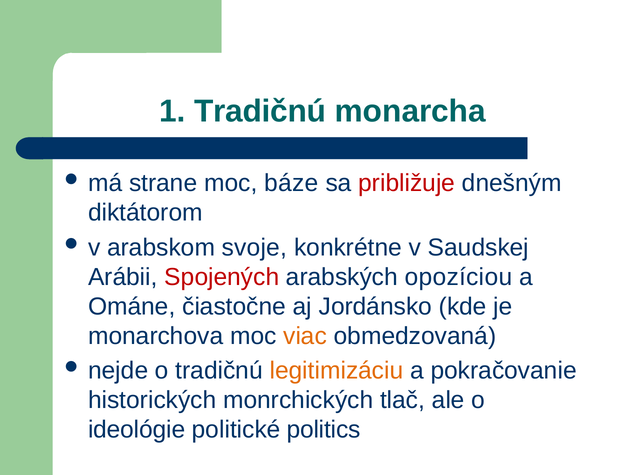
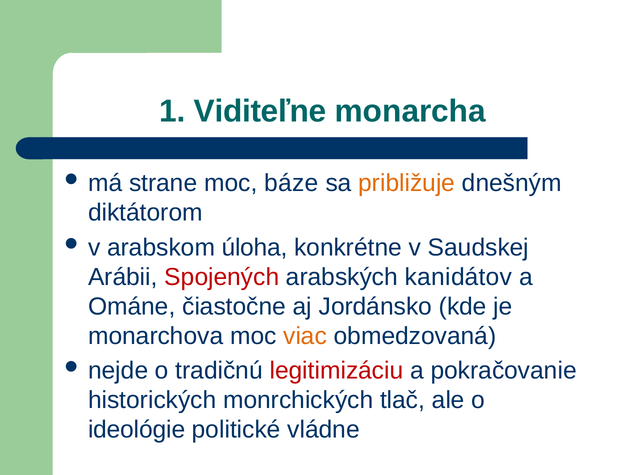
1 Tradičnú: Tradičnú -> Viditeľne (260, 111)
približuje colour: red -> orange (407, 183)
svoje: svoje -> úloha (255, 247)
opozíciou: opozíciou -> kanidátov (459, 277)
legitimizáciu colour: orange -> red (337, 370)
politics: politics -> vládne (324, 430)
